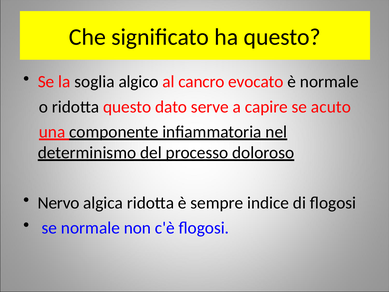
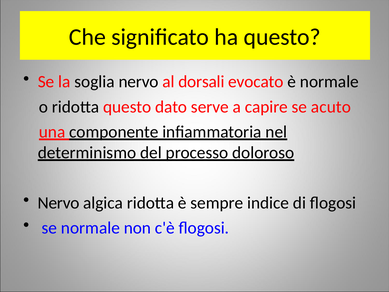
soglia algico: algico -> nervo (139, 82)
cancro: cancro -> dorsali (201, 82)
